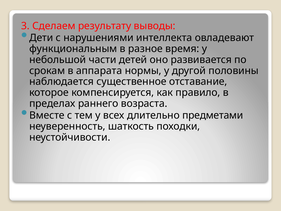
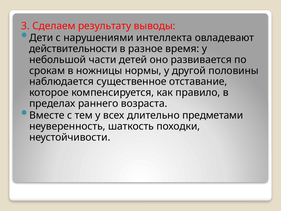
функциональным: функциональным -> действительности (73, 49)
аппарата: аппарата -> ножницы (99, 71)
